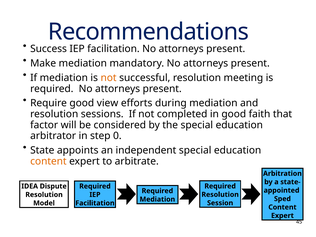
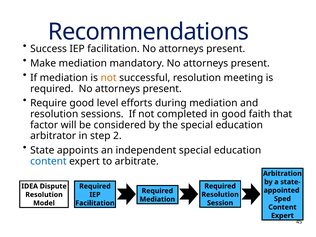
view: view -> level (108, 103)
step 0: 0 -> 2 (117, 136)
content colour: orange -> blue (48, 161)
